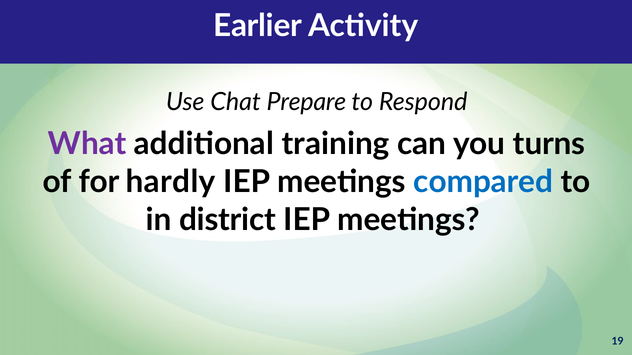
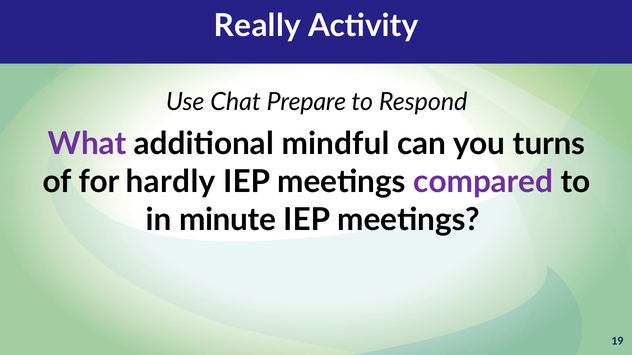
Earlier: Earlier -> Really (257, 26)
training: training -> mindful (335, 144)
compared colour: blue -> purple (483, 182)
district: district -> minute (228, 220)
